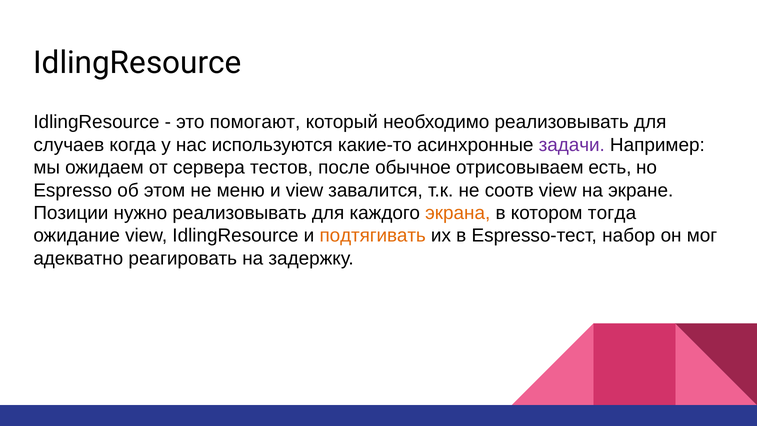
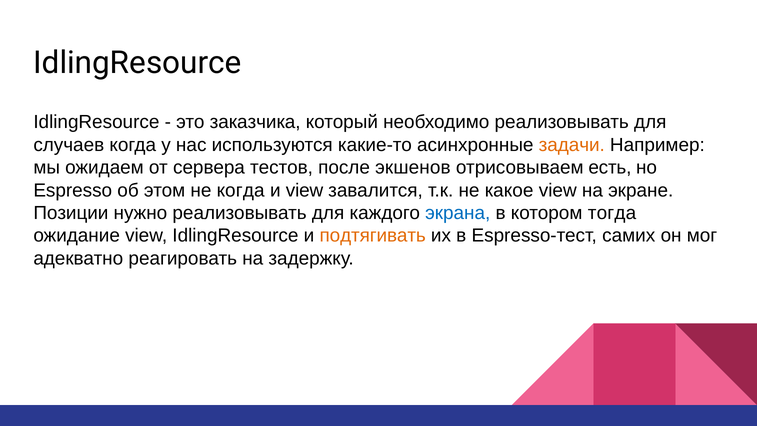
помогают: помогают -> заказчика (255, 122)
задачи colour: purple -> orange (572, 145)
обычное: обычное -> экшенов (413, 167)
не меню: меню -> когда (241, 190)
соотв: соотв -> какое (509, 190)
экрана colour: orange -> blue (458, 213)
набор: набор -> самих (629, 236)
